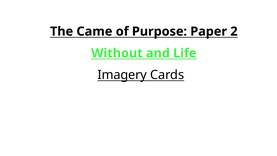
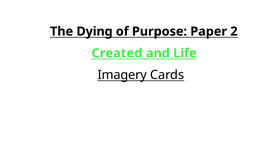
Came: Came -> Dying (95, 31)
Without: Without -> Created (117, 53)
